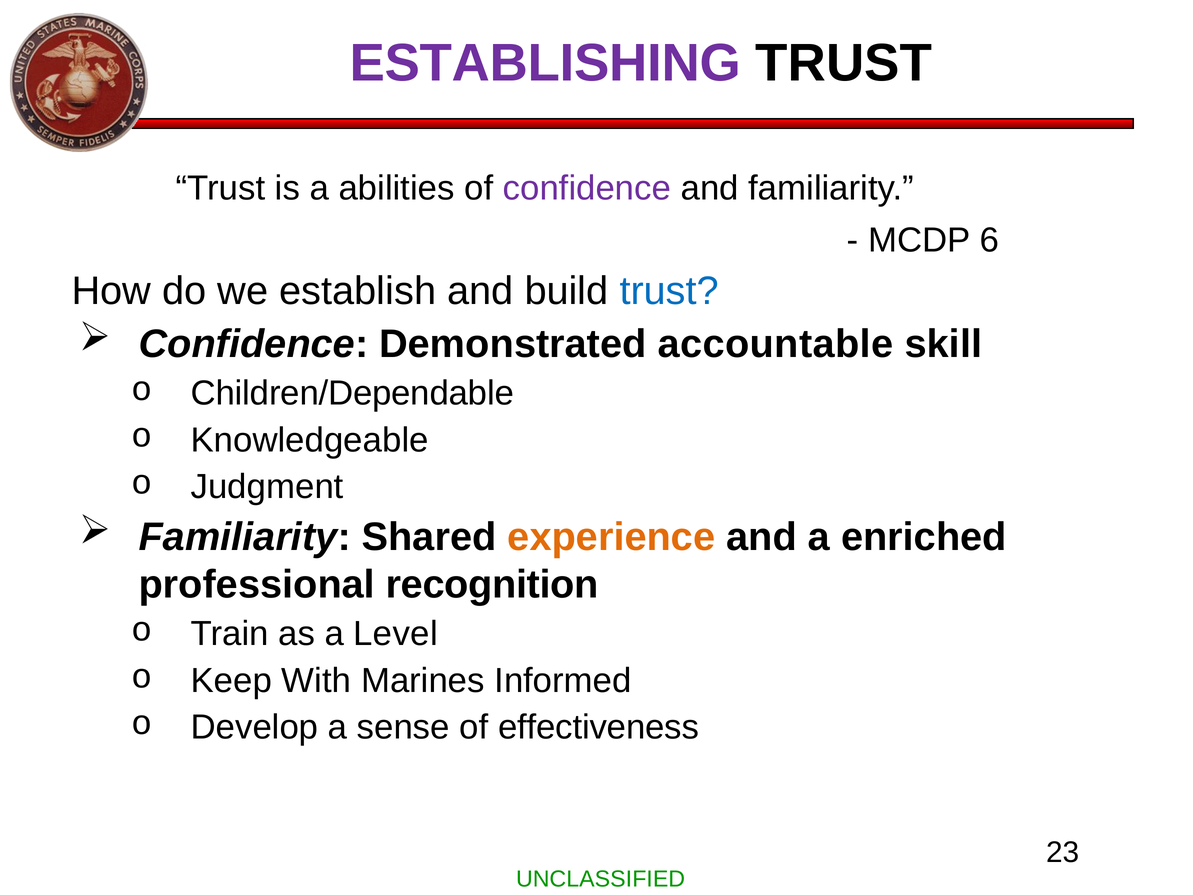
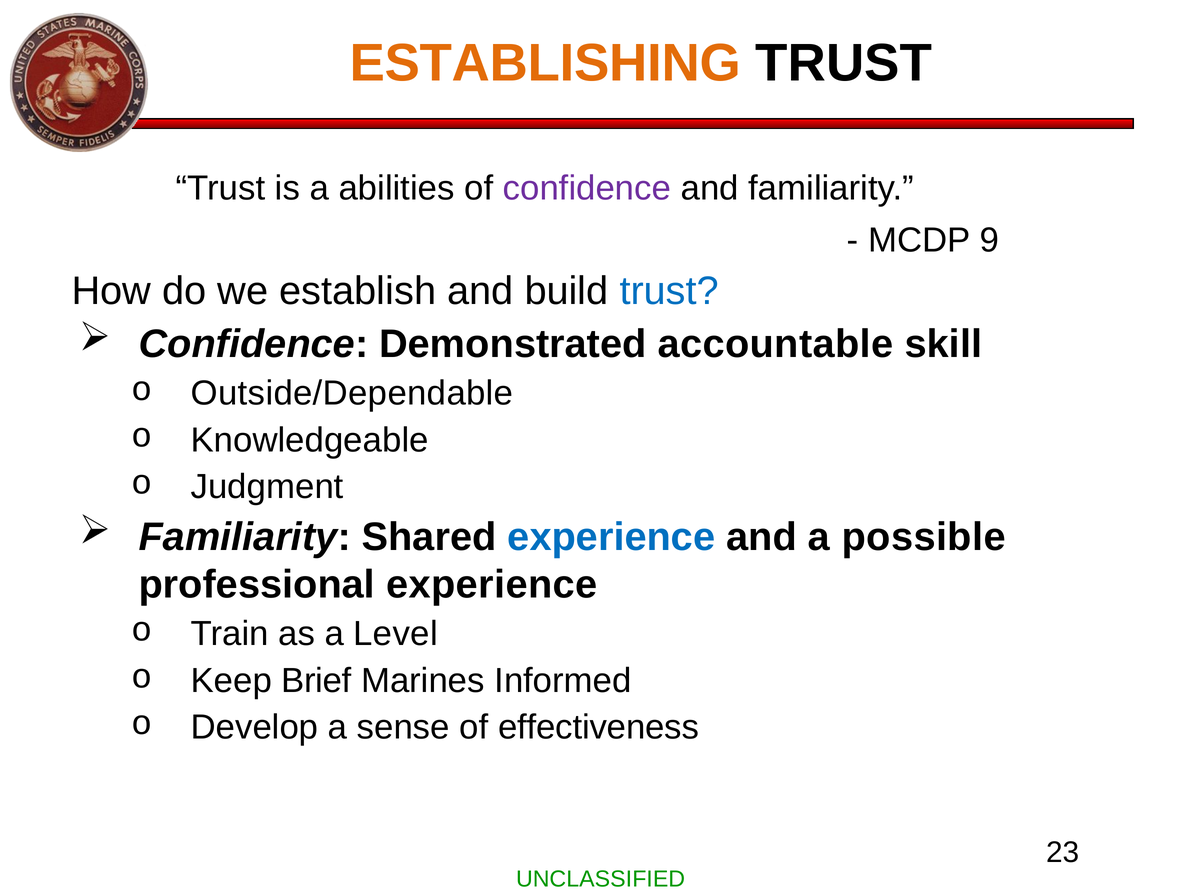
ESTABLISHING colour: purple -> orange (545, 63)
6: 6 -> 9 (989, 240)
Children/Dependable: Children/Dependable -> Outside/Dependable (352, 393)
experience colour: orange -> blue (611, 537)
enriched: enriched -> possible (924, 537)
professional recognition: recognition -> experience (492, 584)
With: With -> Brief (316, 681)
